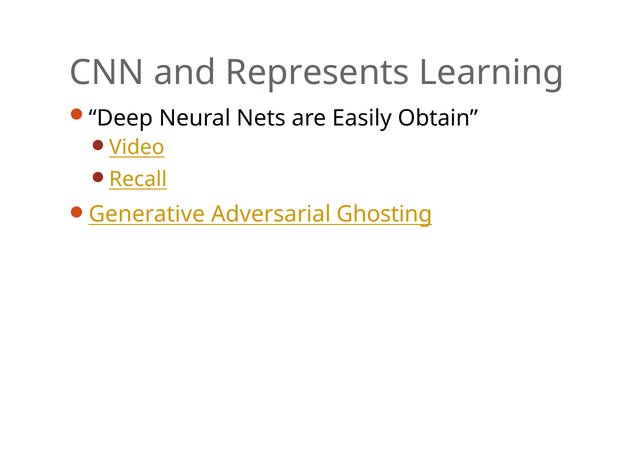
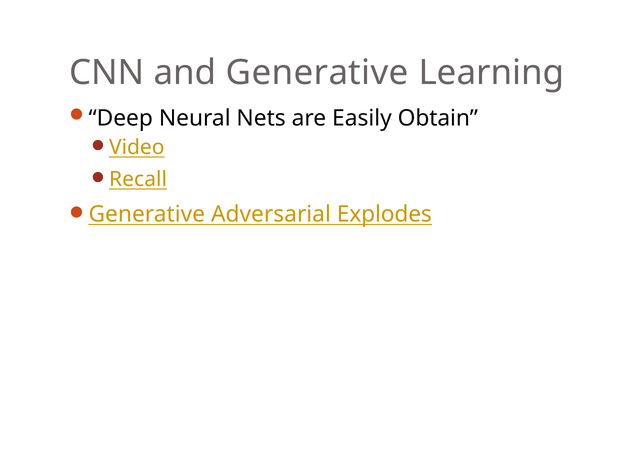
and Represents: Represents -> Generative (317, 73)
Ghosting: Ghosting -> Explodes (384, 214)
